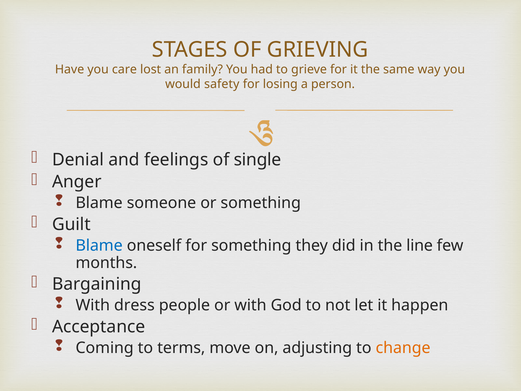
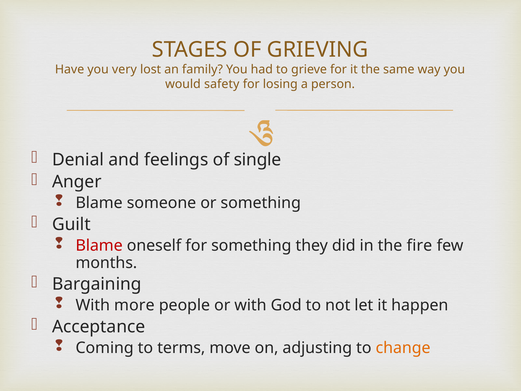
care: care -> very (124, 69)
Blame colour: blue -> red (99, 245)
line: line -> fire (419, 245)
dress: dress -> more (134, 305)
